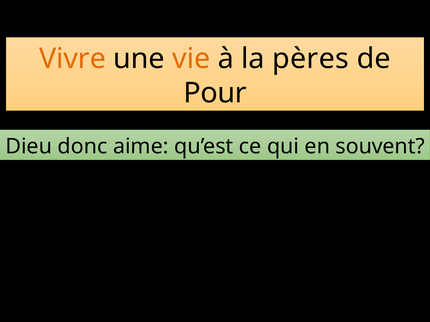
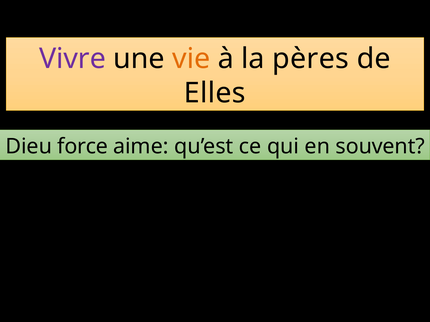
Vivre colour: orange -> purple (73, 59)
Pour: Pour -> Elles (215, 93)
donc: donc -> force (83, 147)
